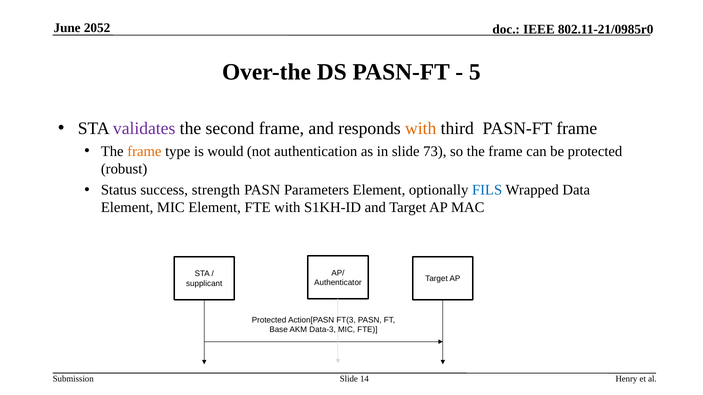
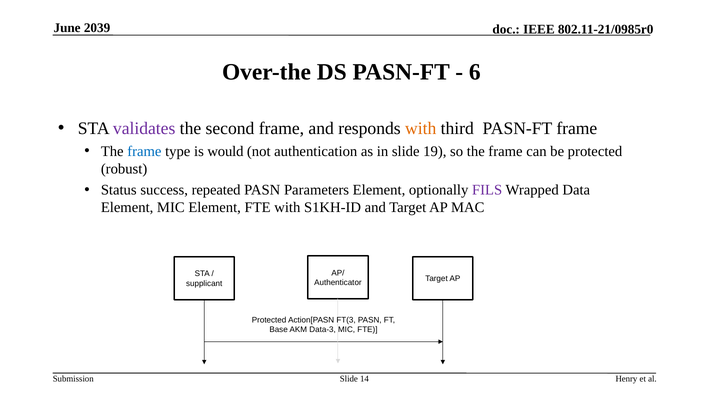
2052: 2052 -> 2039 (97, 28)
5: 5 -> 6 (475, 72)
frame colour: orange -> blue (144, 151)
73: 73 -> 19 (435, 151)
strength: strength -> repeated (216, 190)
FILS colour: blue -> purple (487, 190)
